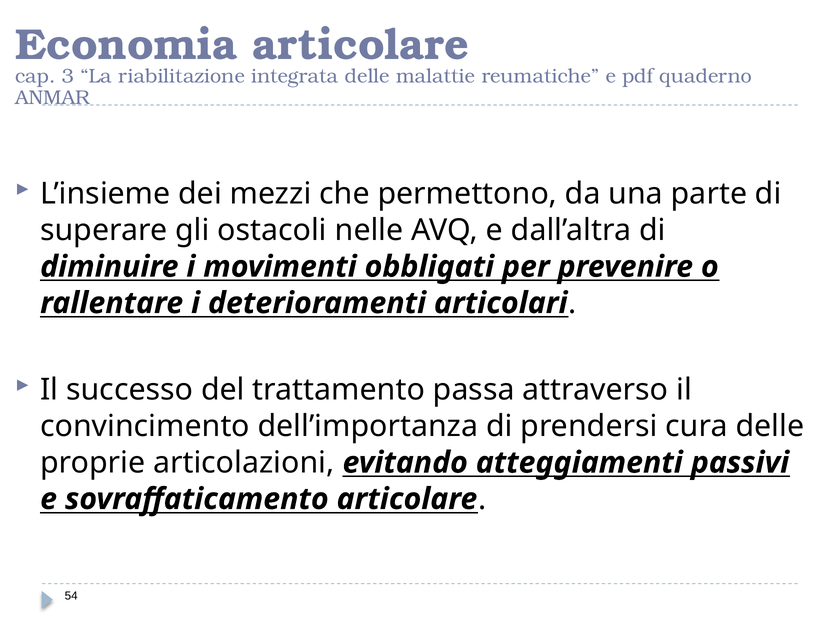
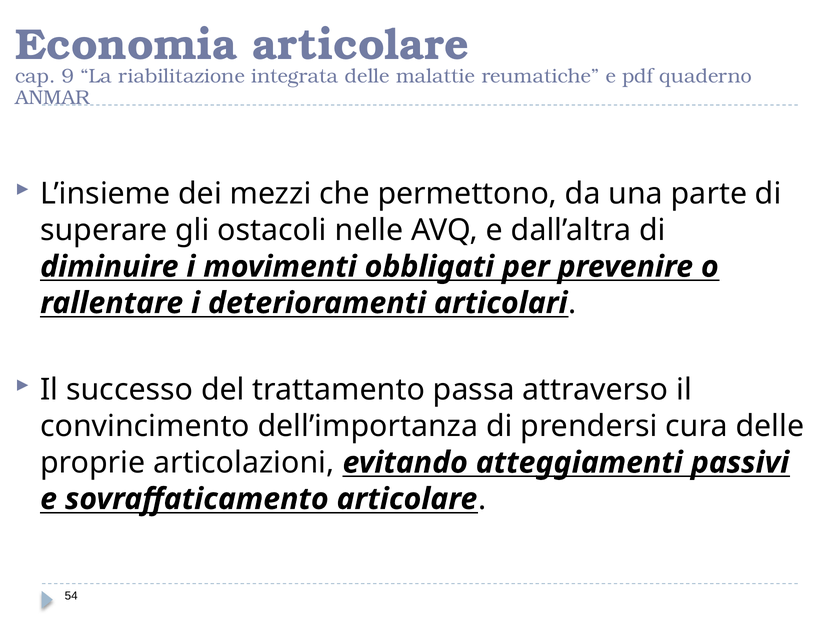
3: 3 -> 9 (68, 76)
